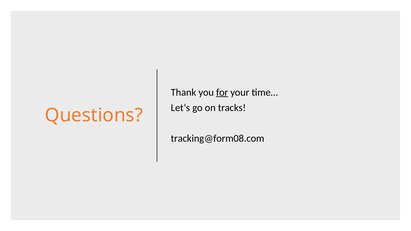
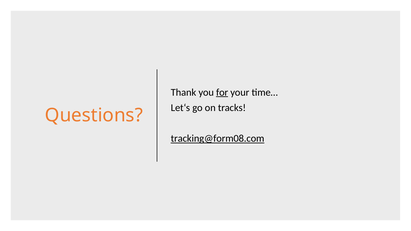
tracking@form08.com underline: none -> present (218, 139)
